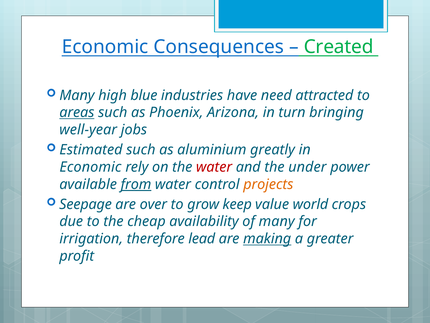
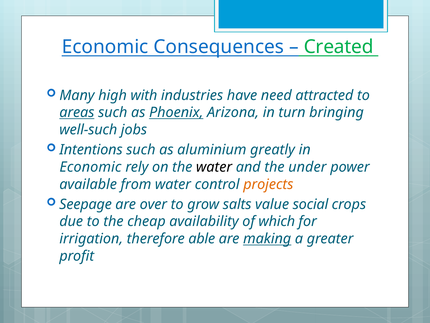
blue: blue -> with (144, 95)
Phoenix underline: none -> present (176, 112)
well-year: well-year -> well-such (88, 130)
Estimated: Estimated -> Intentions (91, 150)
water colour: red -> black (214, 167)
from underline: present -> none (136, 184)
keep: keep -> salts (237, 204)
world: world -> social (310, 204)
of many: many -> which (277, 221)
lead: lead -> able (202, 238)
